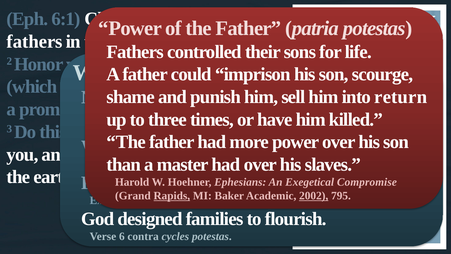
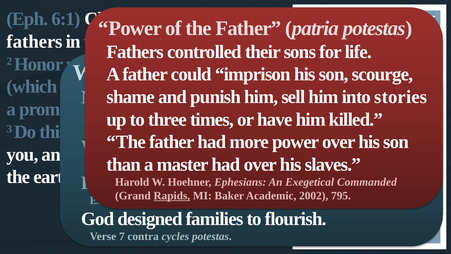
return: return -> stories (401, 97)
Compromise: Compromise -> Commanded (367, 182)
2002 underline: present -> none (314, 196)
6: 6 -> 7 (122, 236)
